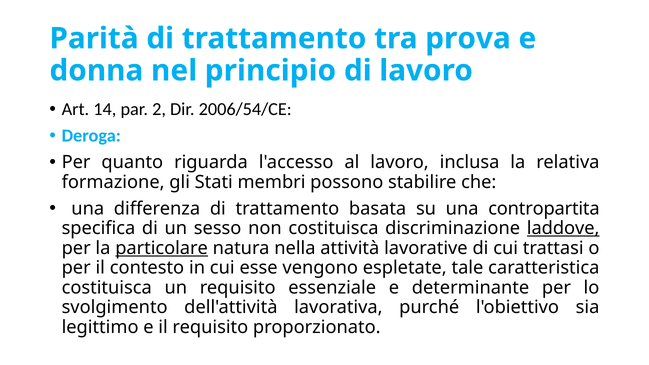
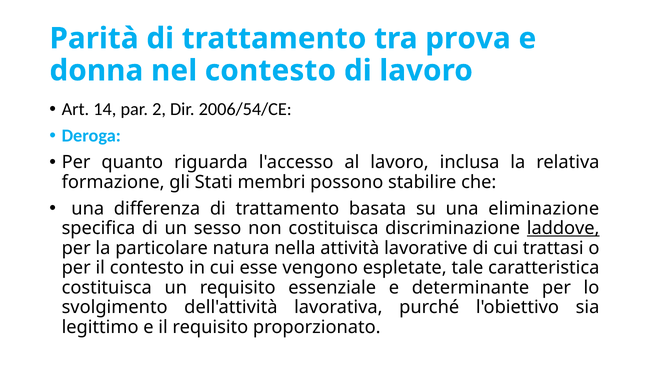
nel principio: principio -> contesto (270, 71)
contropartita: contropartita -> eliminazione (544, 209)
particolare underline: present -> none (162, 248)
